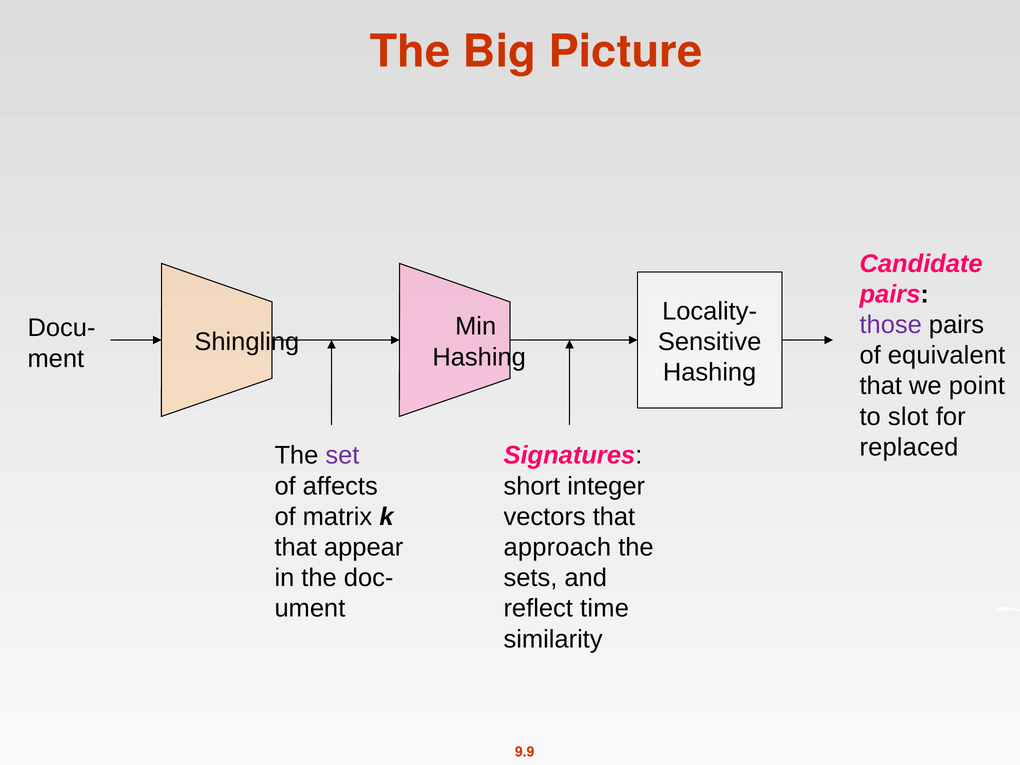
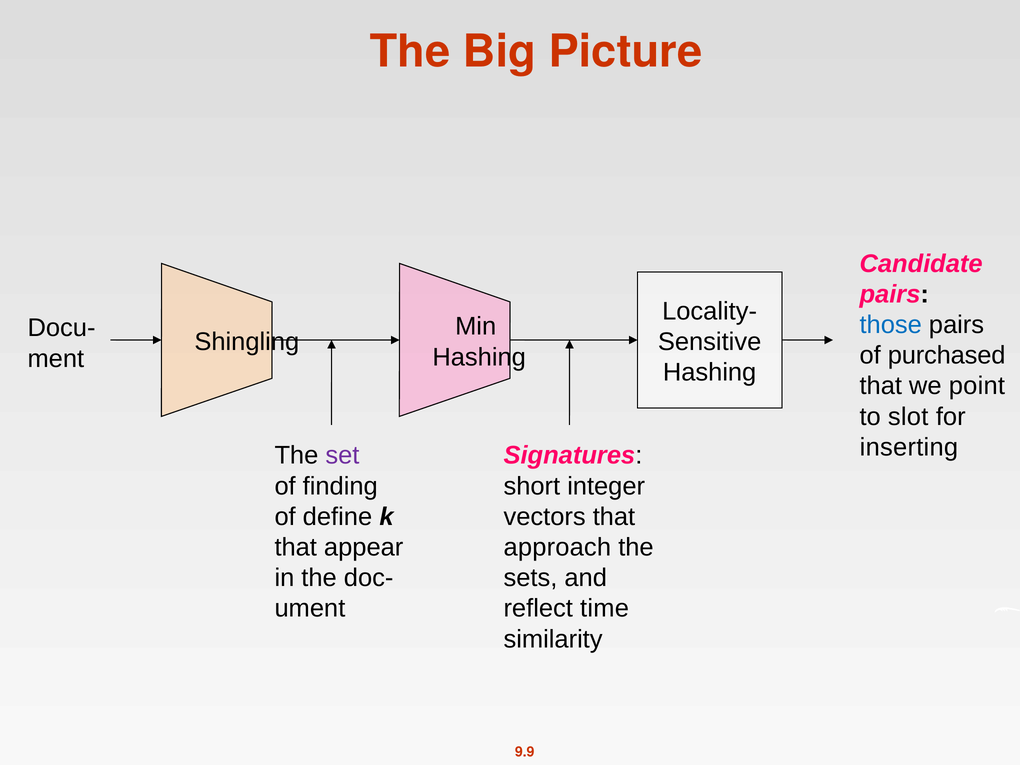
those colour: purple -> blue (891, 325)
equivalent: equivalent -> purchased (947, 355)
replaced: replaced -> inserting (909, 447)
affects: affects -> finding (340, 486)
matrix: matrix -> define (337, 517)
